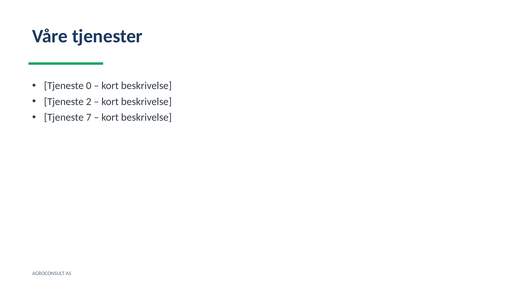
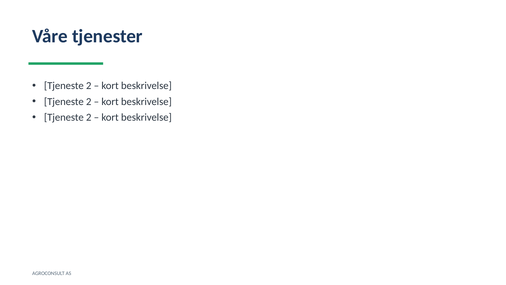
0: 0 -> 2 (89, 86)
7: 7 -> 2 (89, 117)
